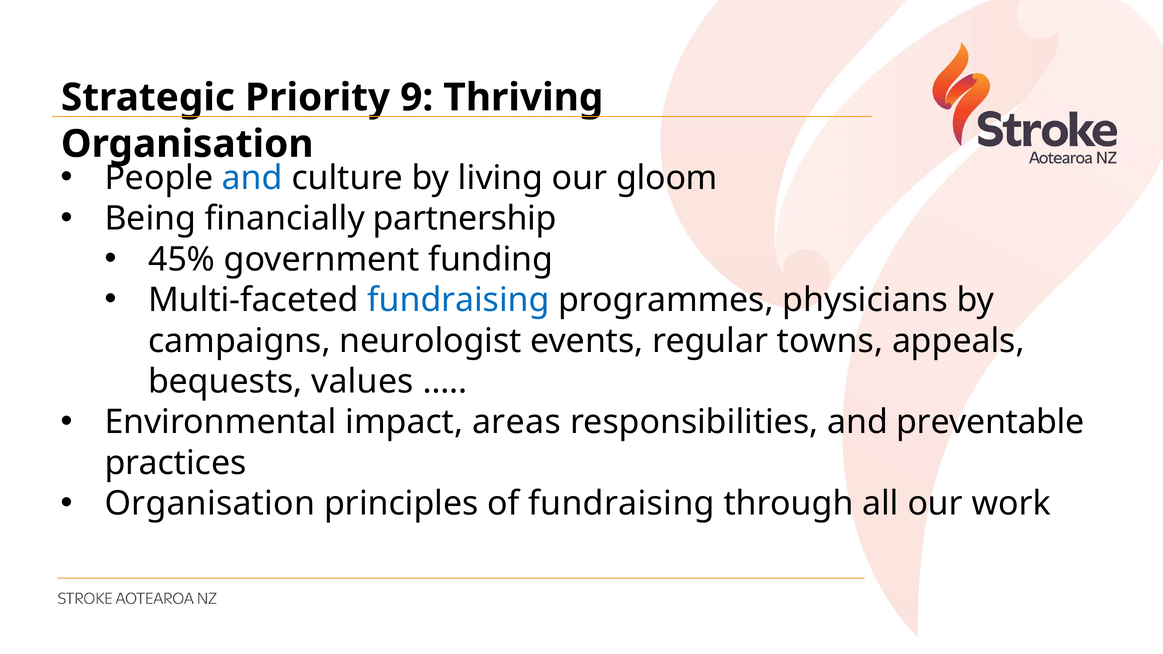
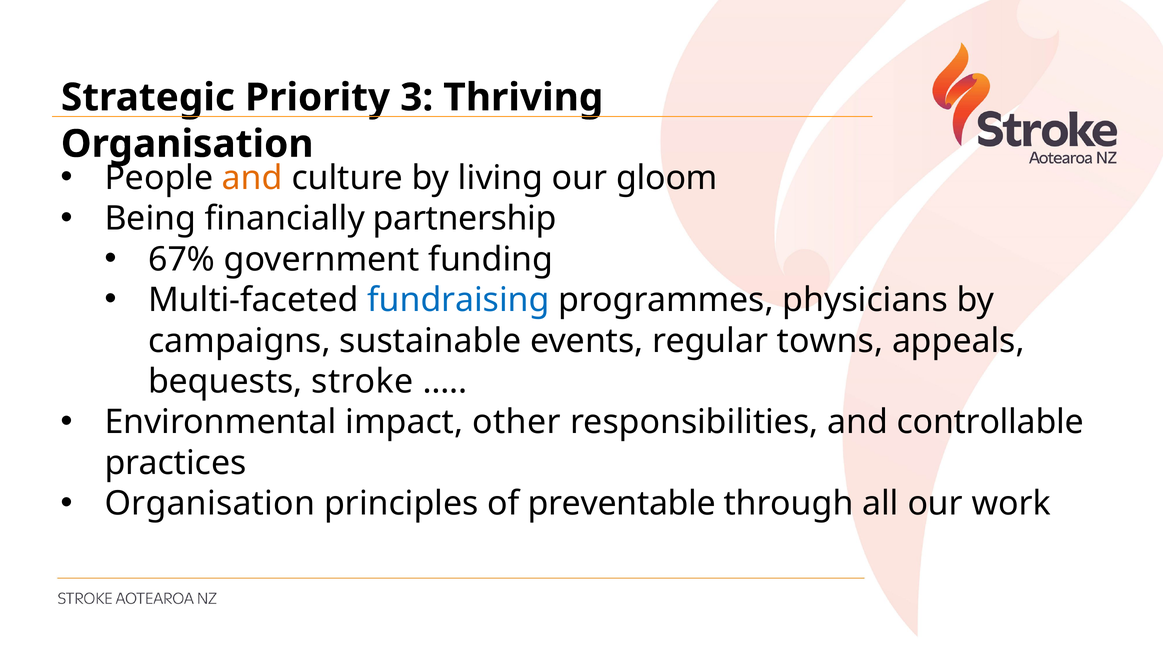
9: 9 -> 3 (417, 98)
and colour: blue -> orange (252, 178)
45%: 45% -> 67% (182, 260)
neurologist: neurologist -> sustainable (430, 341)
values: values -> stroke (362, 382)
areas: areas -> other (516, 422)
preventable: preventable -> controllable (990, 422)
of fundraising: fundraising -> preventable (622, 504)
